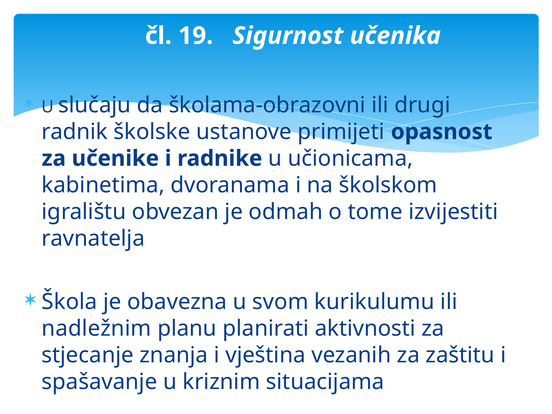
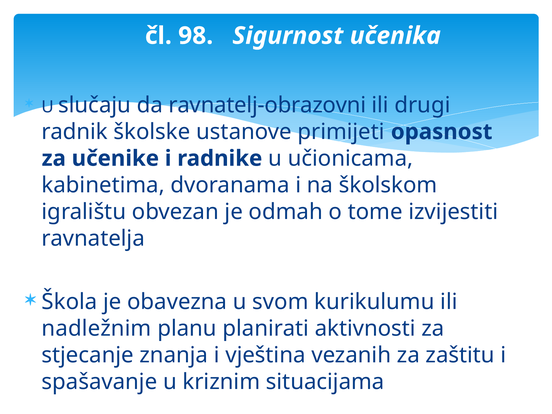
19: 19 -> 98 (196, 36)
školama-obrazovni: školama-obrazovni -> ravnatelj-obrazovni (267, 105)
